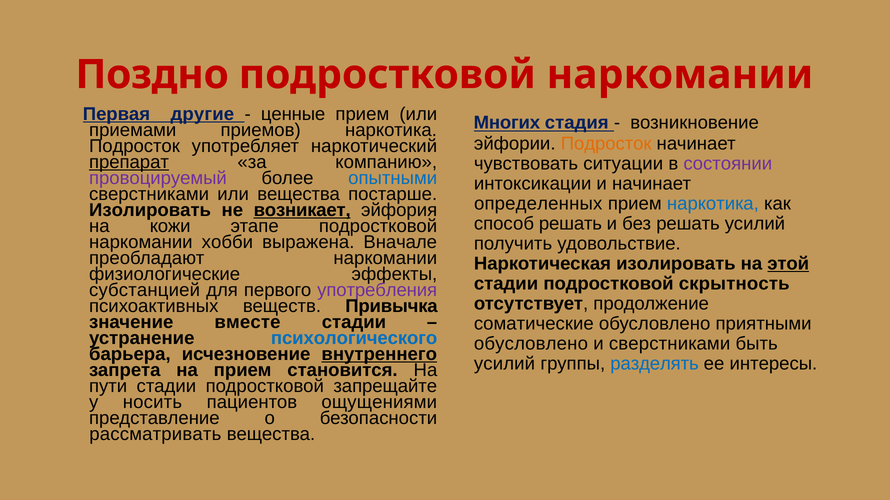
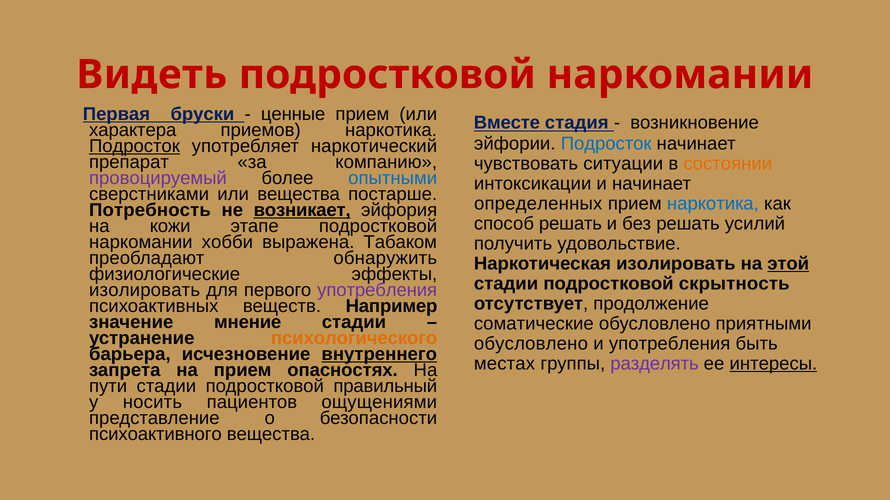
Поздно: Поздно -> Видеть (152, 75)
другие: другие -> бруски (202, 114)
Многих: Многих -> Вместе (507, 123)
приемами: приемами -> характера (133, 130)
Подросток colour: orange -> blue (606, 144)
Подросток underline: none -> present (134, 146)
препарат underline: present -> none (129, 162)
состоянии colour: purple -> orange (728, 164)
Изолировать: Изолировать -> Потребность (150, 210)
Вначале: Вначале -> Табаком (400, 242)
преобладают наркомании: наркомании -> обнаружить (385, 258)
субстанцией: субстанцией -> изолировать (145, 290)
Привычка: Привычка -> Например (392, 306)
вместе: вместе -> мнение (248, 323)
психологического colour: blue -> orange (354, 339)
и сверстниками: сверстниками -> употребления (670, 344)
усилий: усилий -> местах (504, 364)
разделять colour: blue -> purple (655, 364)
интересы underline: none -> present (773, 364)
становится: становится -> опасностях (343, 371)
запрещайте: запрещайте -> правильный (385, 387)
рассматривать: рассматривать -> психоактивного (155, 435)
